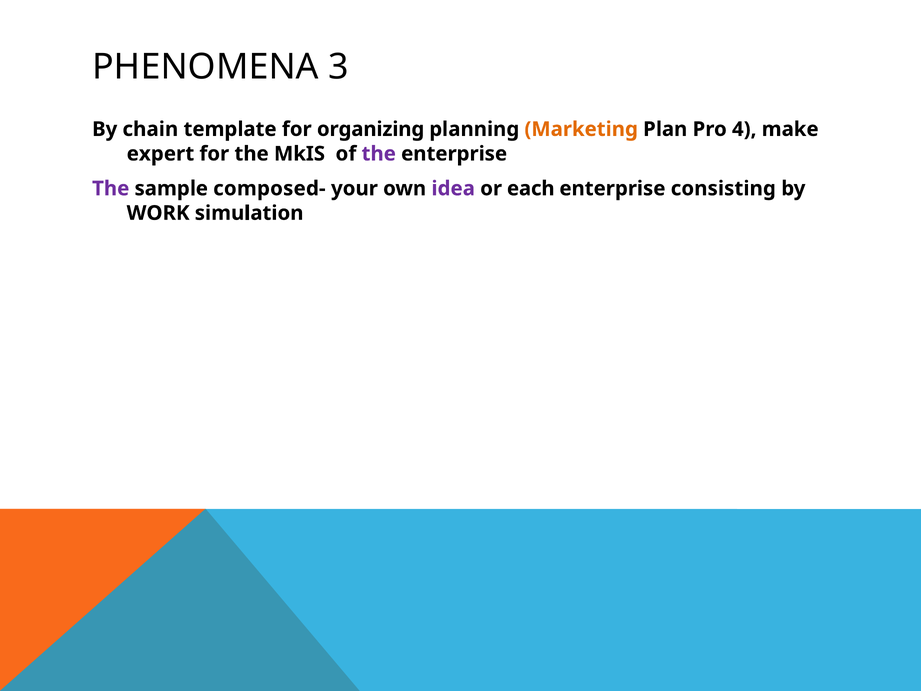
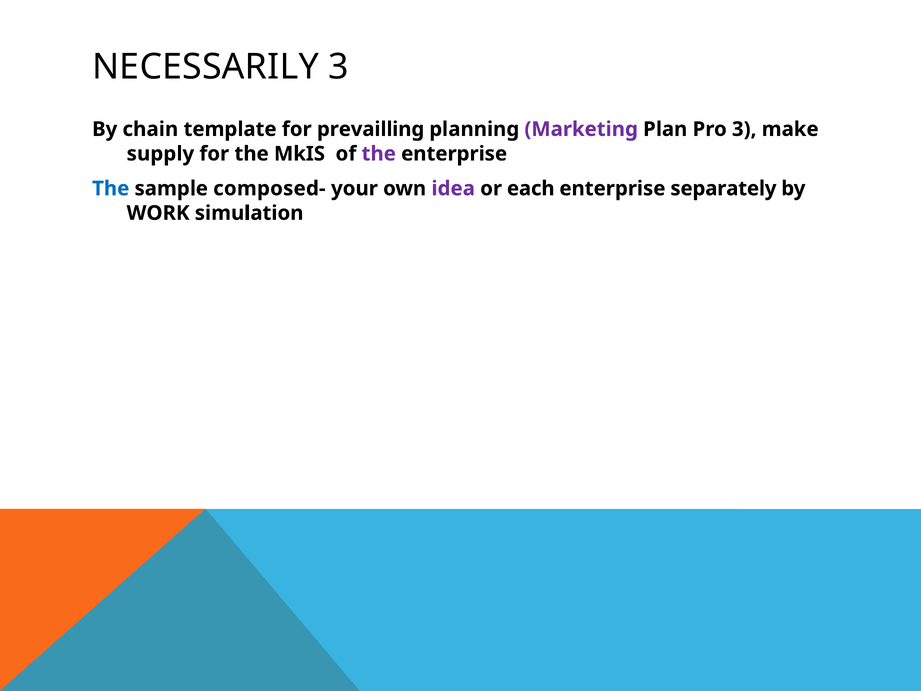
PHENOMENA: PHENOMENA -> NECESSARILY (205, 67)
organizing: organizing -> prevailling (371, 129)
Marketing colour: orange -> purple (581, 129)
Pro 4: 4 -> 3 (744, 129)
expert: expert -> supply (160, 154)
The colour: purple -> blue (111, 188)
consisting: consisting -> separately (723, 188)
